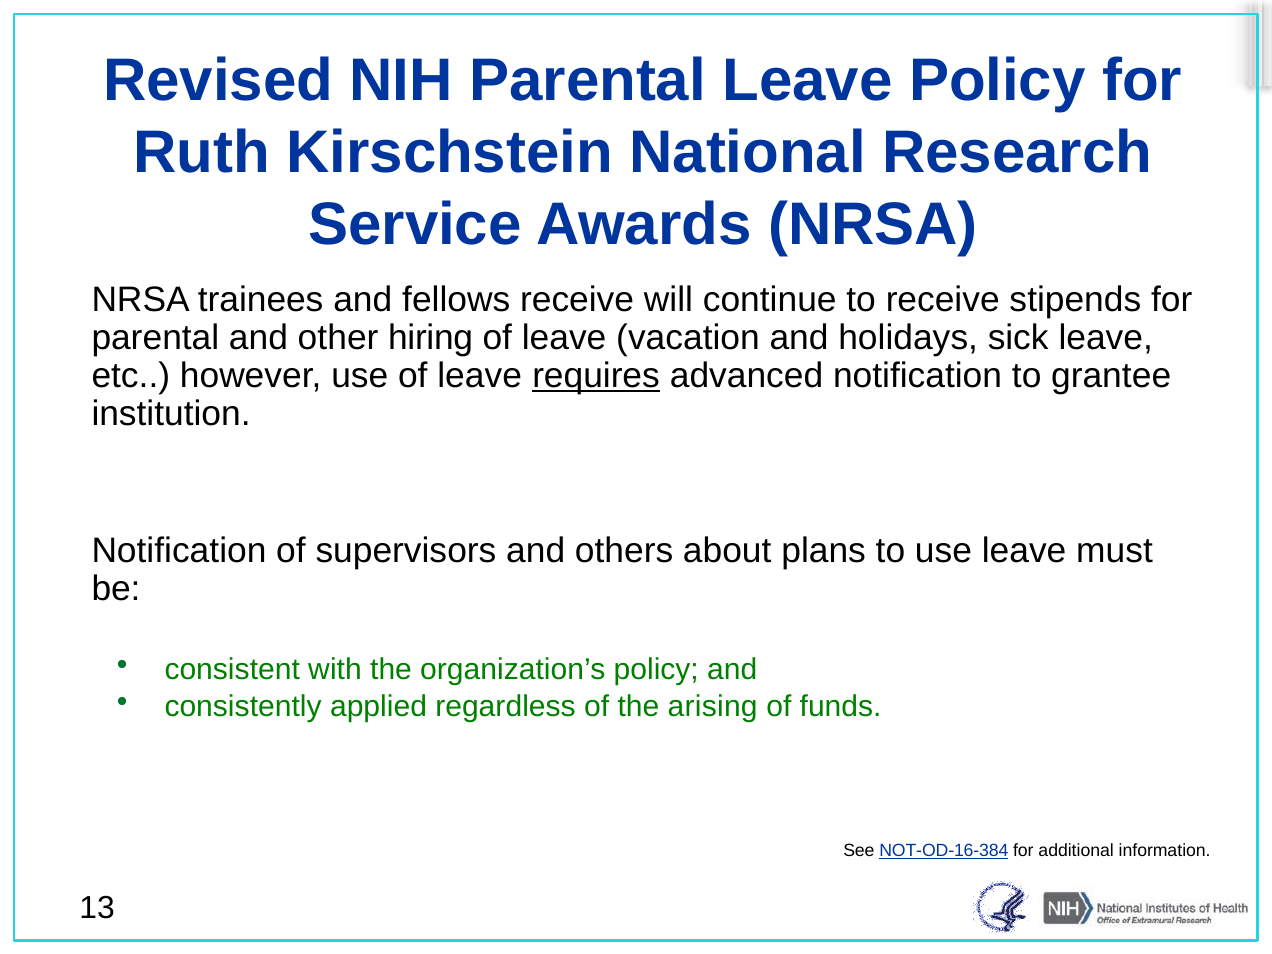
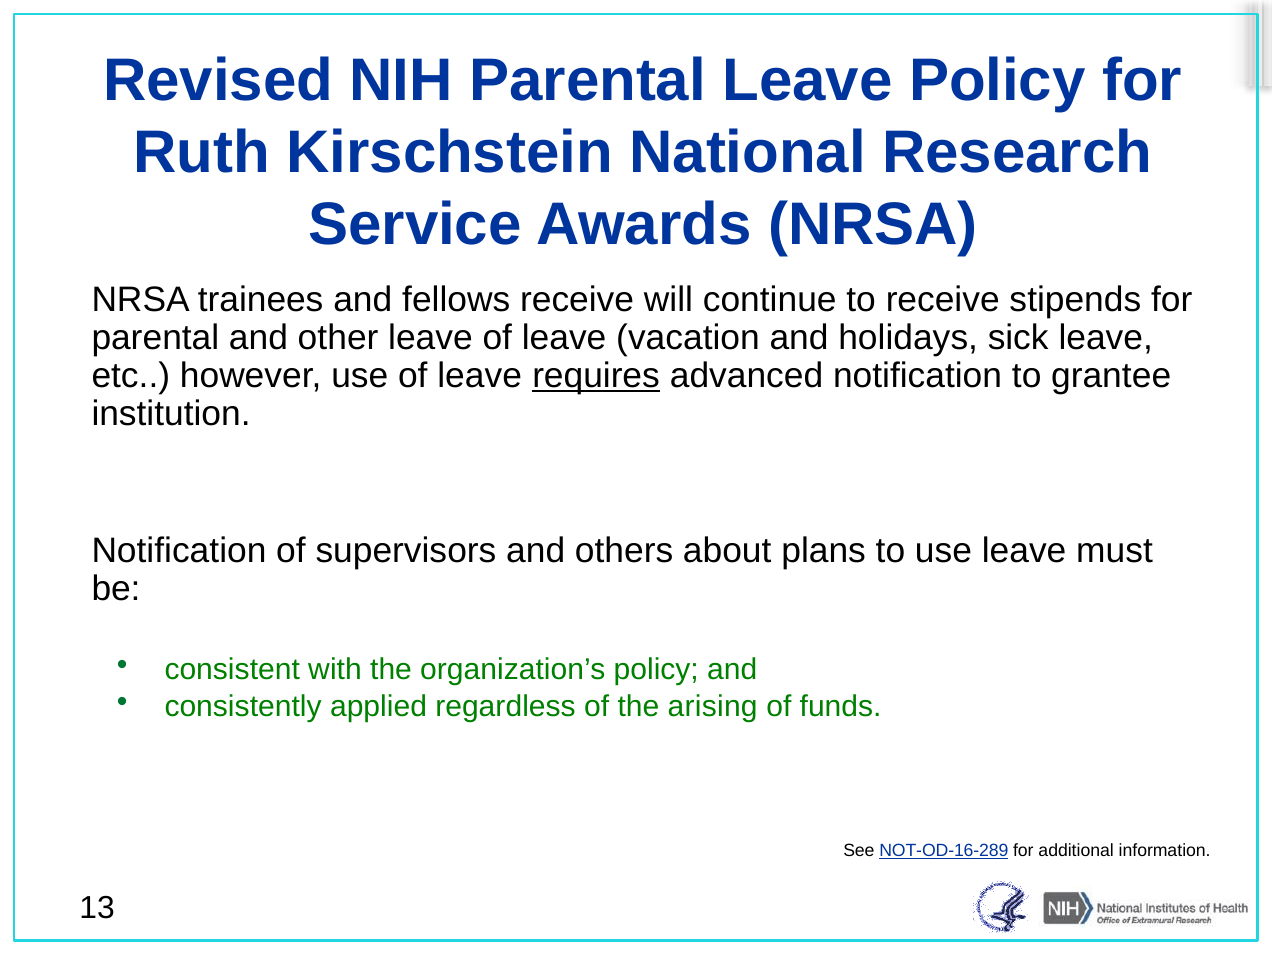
other hiring: hiring -> leave (430, 338)
NOT-OD-16-384: NOT-OD-16-384 -> NOT-OD-16-289 (944, 851)
